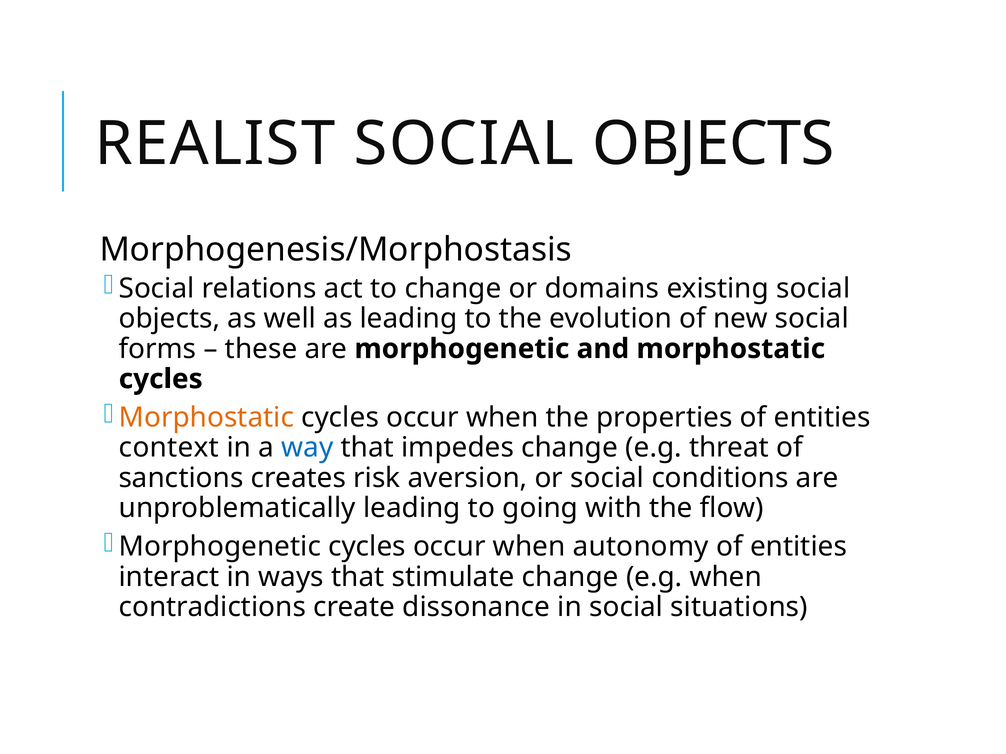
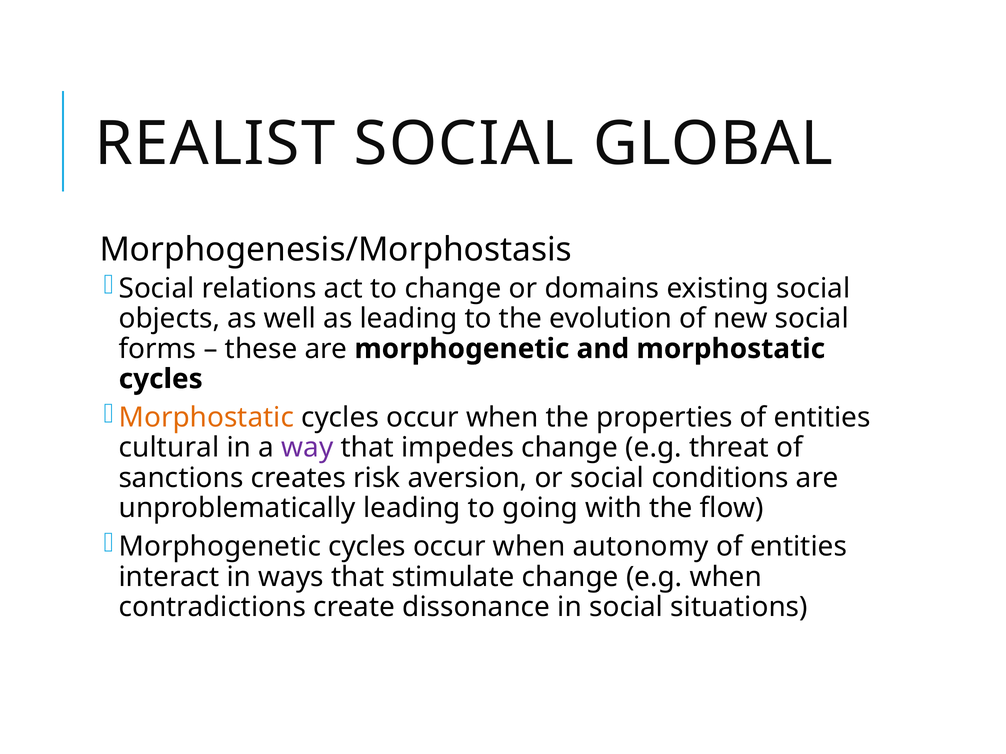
REALIST SOCIAL OBJECTS: OBJECTS -> GLOBAL (713, 144)
context: context -> cultural (169, 448)
way colour: blue -> purple (307, 448)
